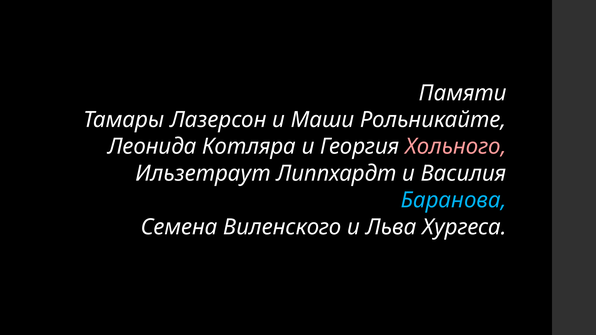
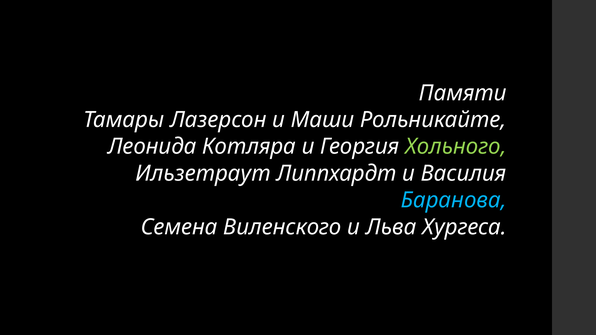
Хольного colour: pink -> light green (456, 147)
